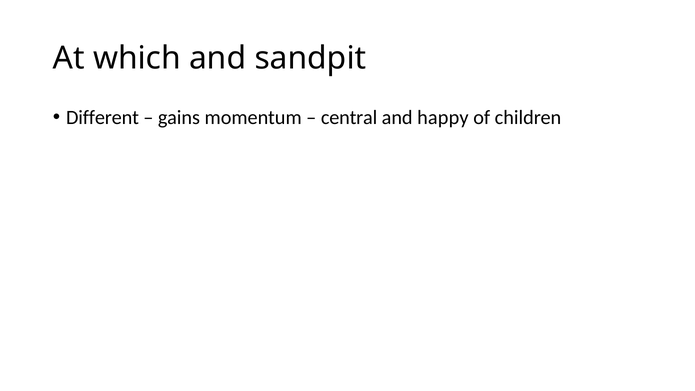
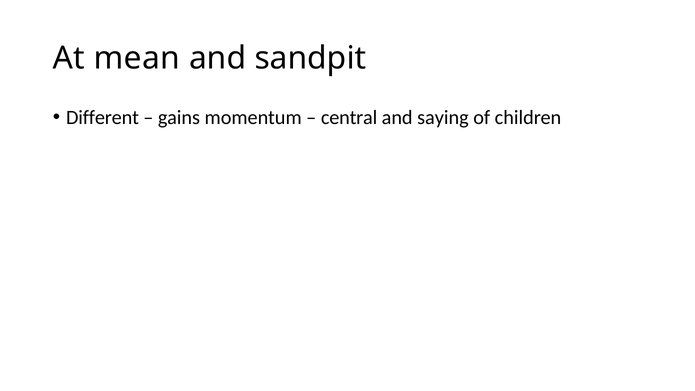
which: which -> mean (137, 58)
happy: happy -> saying (443, 118)
